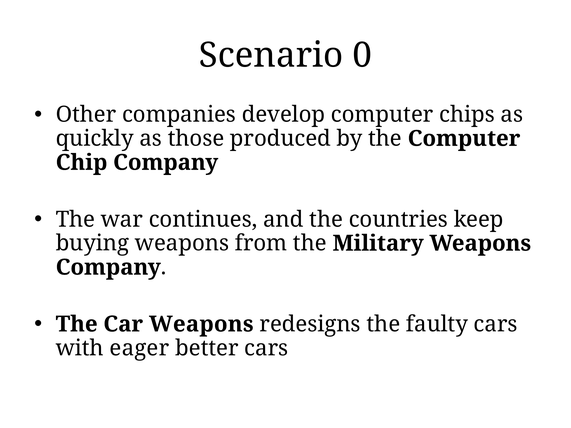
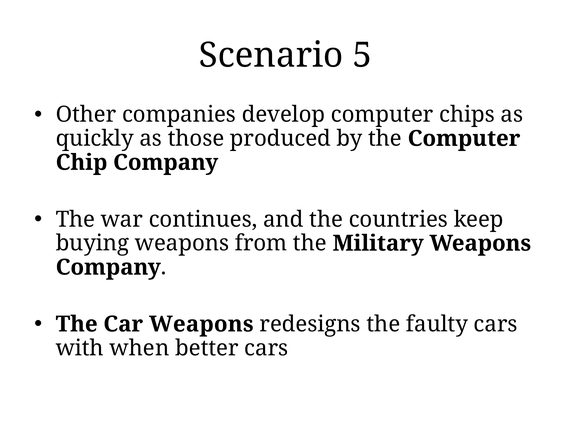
0: 0 -> 5 (362, 55)
eager: eager -> when (139, 348)
